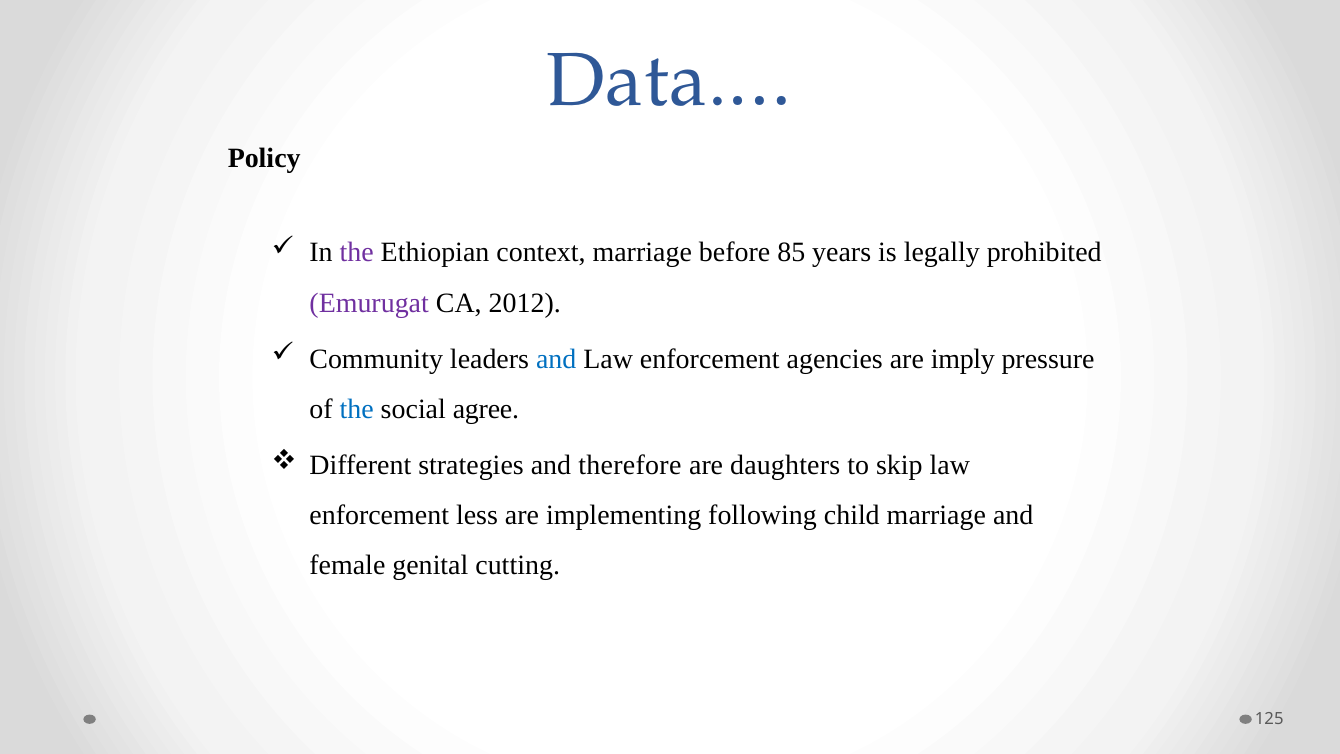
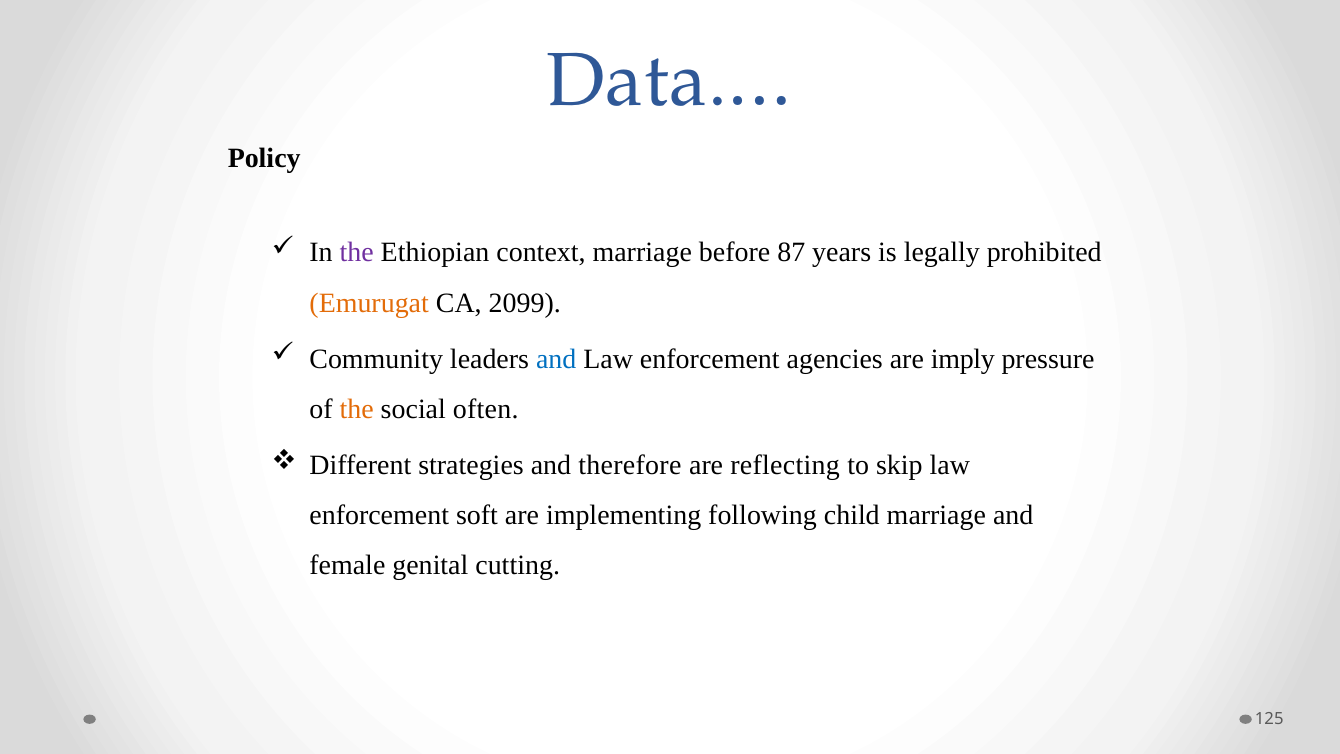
85: 85 -> 87 (791, 253)
Emurugat colour: purple -> orange (369, 303)
2012: 2012 -> 2099 (525, 303)
the colour: blue -> orange (357, 409)
agree: agree -> often (486, 409)
daughters: daughters -> reflecting (785, 465)
less: less -> soft (477, 515)
